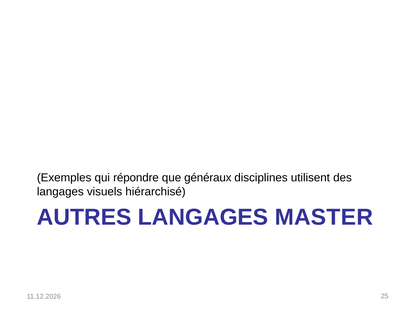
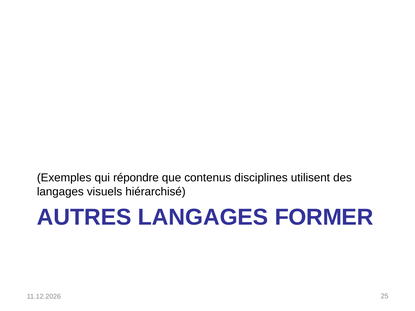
généraux: généraux -> contenus (208, 178)
MASTER: MASTER -> FORMER (324, 218)
